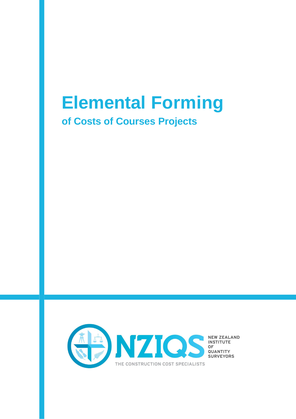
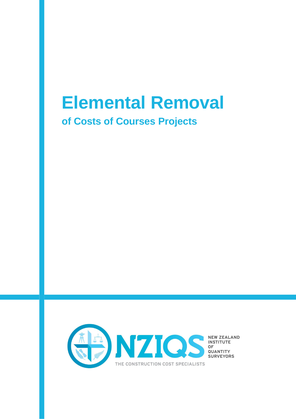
Forming: Forming -> Removal (187, 103)
